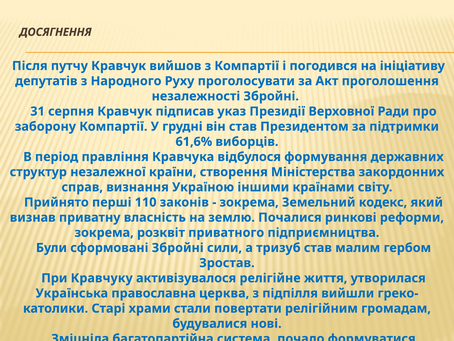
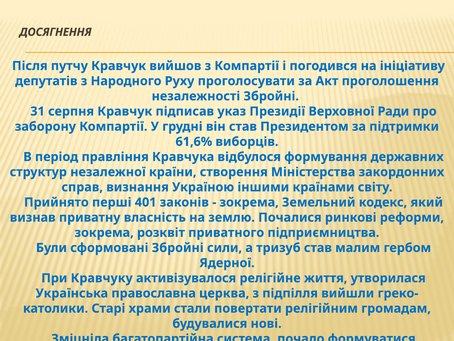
110: 110 -> 401 (146, 202)
Зростав: Зростав -> Ядерної (227, 263)
